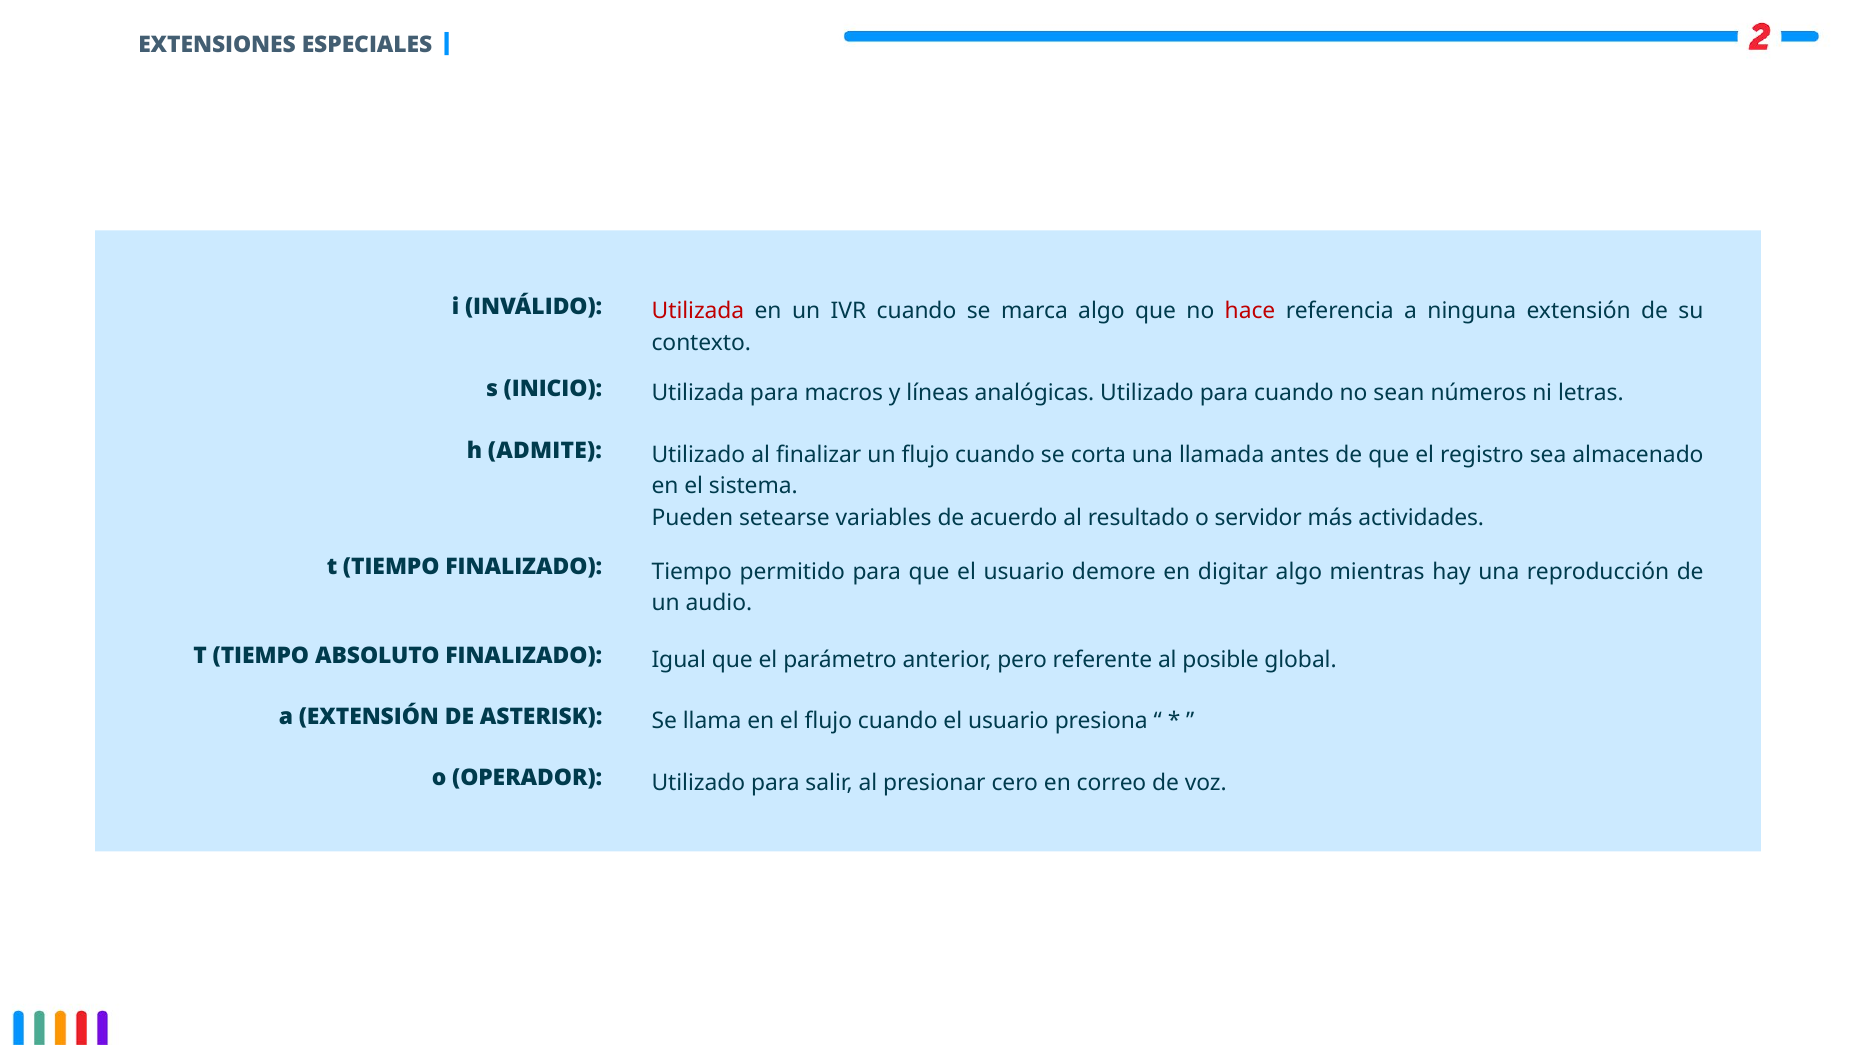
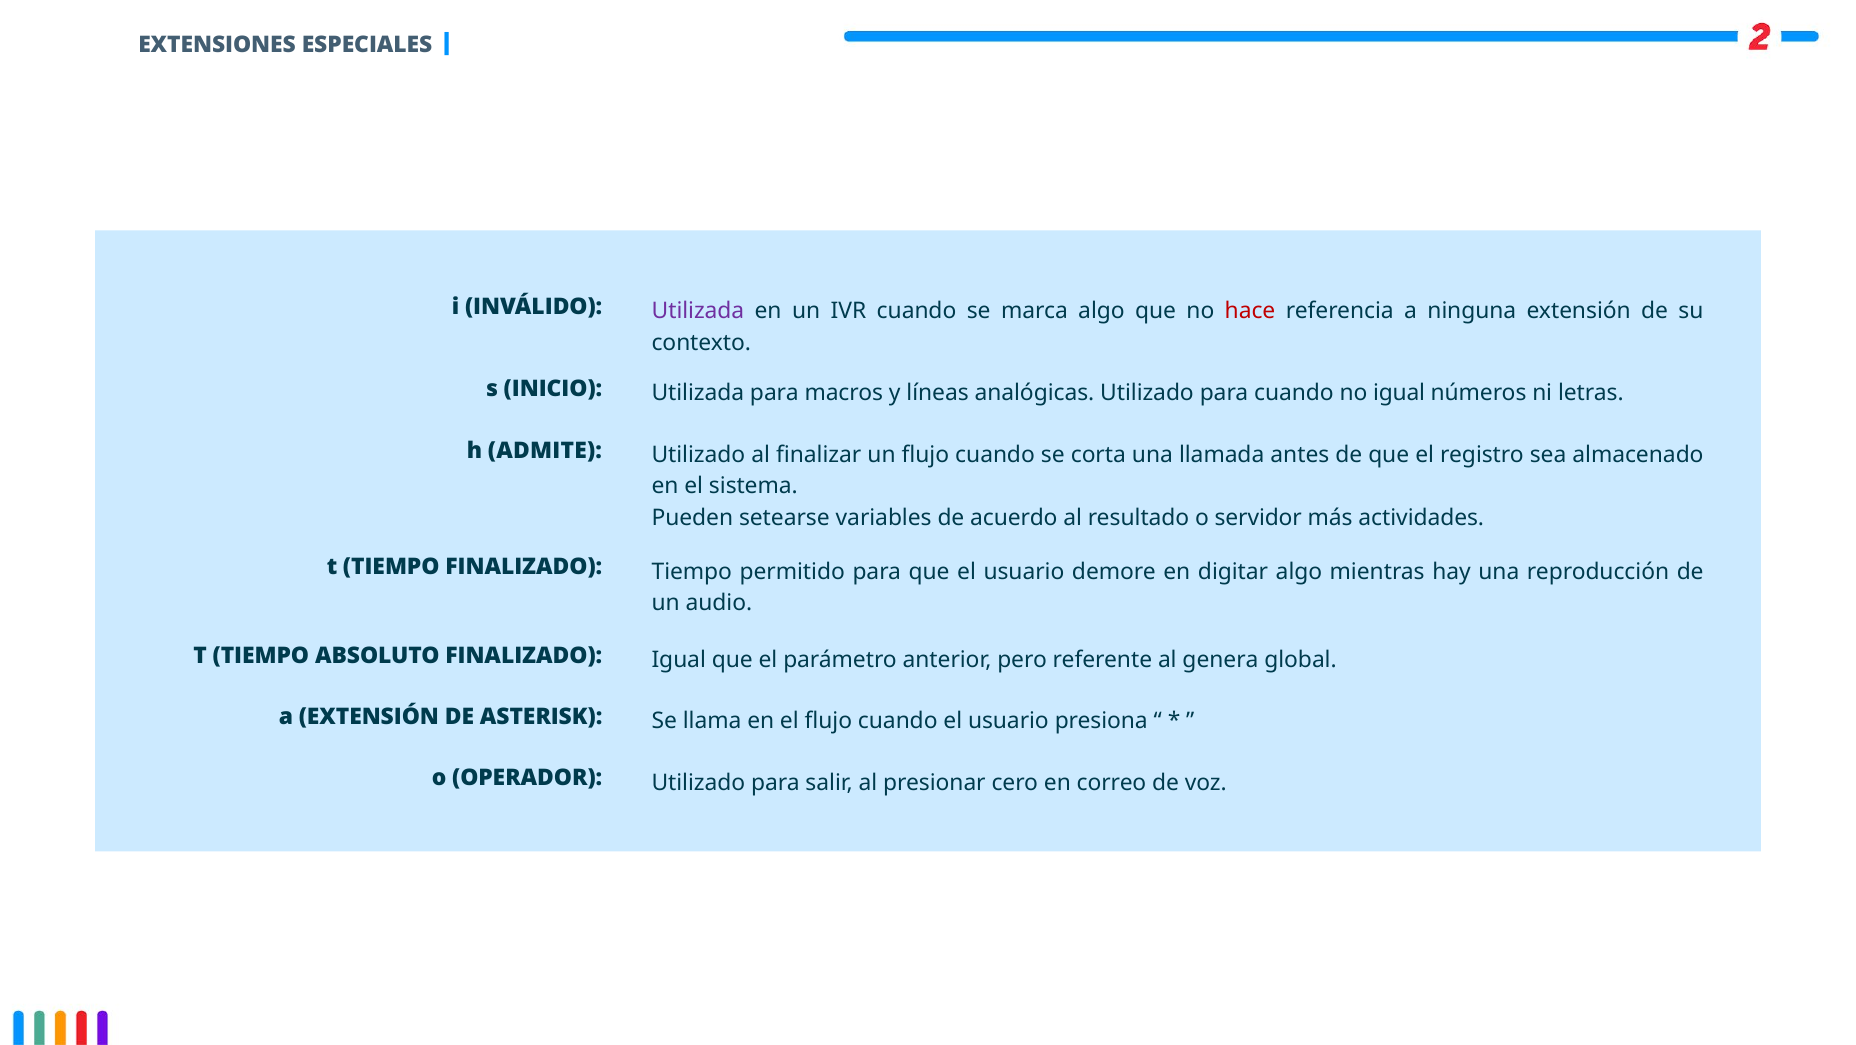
Utilizada colour: red -> purple (698, 311)
no sean: sean -> igual (1399, 394)
posible: posible -> genera (1220, 660)
